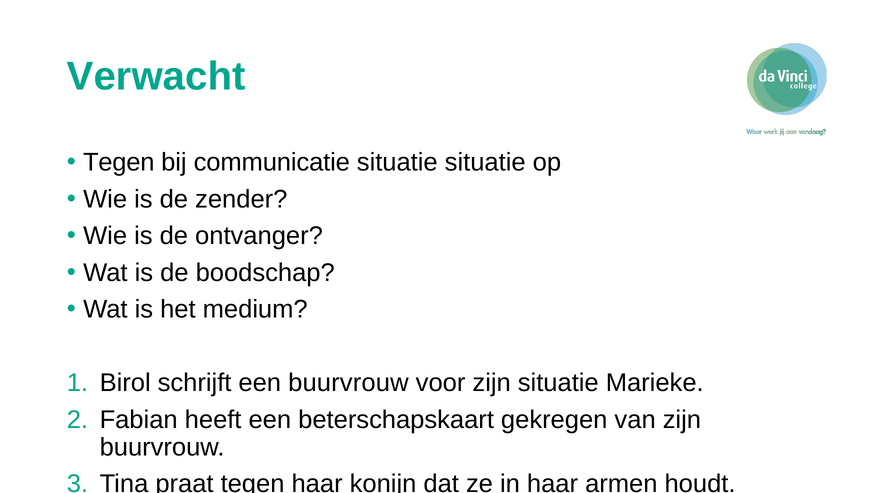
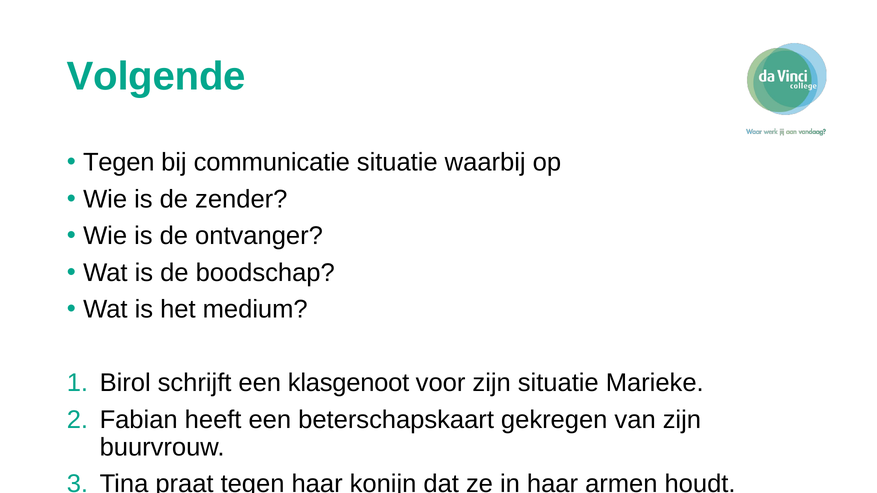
Verwacht: Verwacht -> Volgende (156, 77)
situatie situatie: situatie -> waarbij (485, 163)
een buurvrouw: buurvrouw -> klasgenoot (349, 383)
